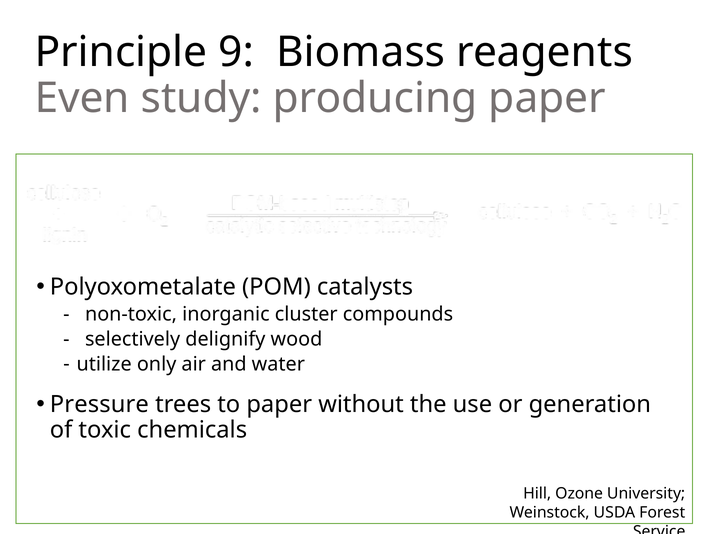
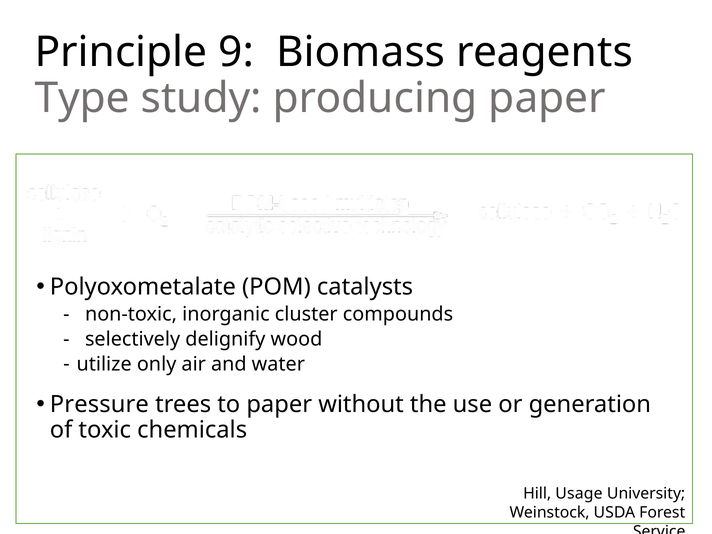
Even: Even -> Type (82, 98)
Ozone: Ozone -> Usage (579, 493)
